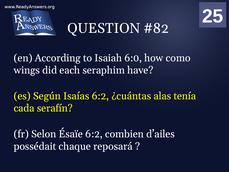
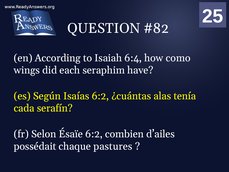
6:0: 6:0 -> 6:4 (133, 58)
reposará: reposará -> pastures (113, 146)
